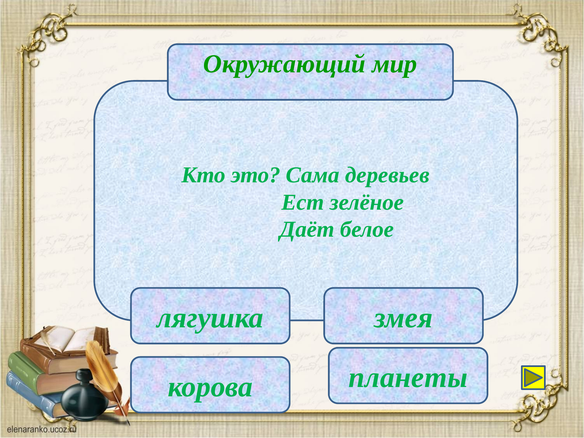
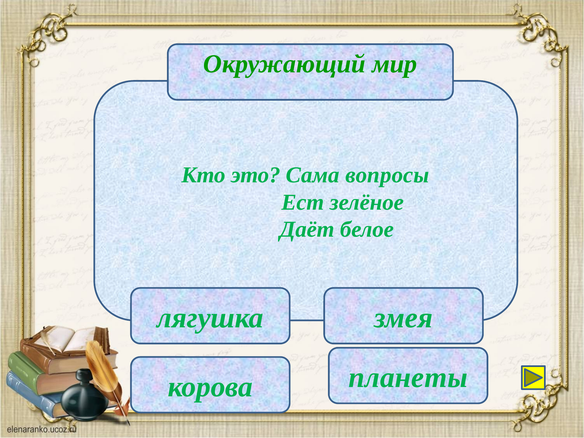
деревьев: деревьев -> вопросы (387, 175)
